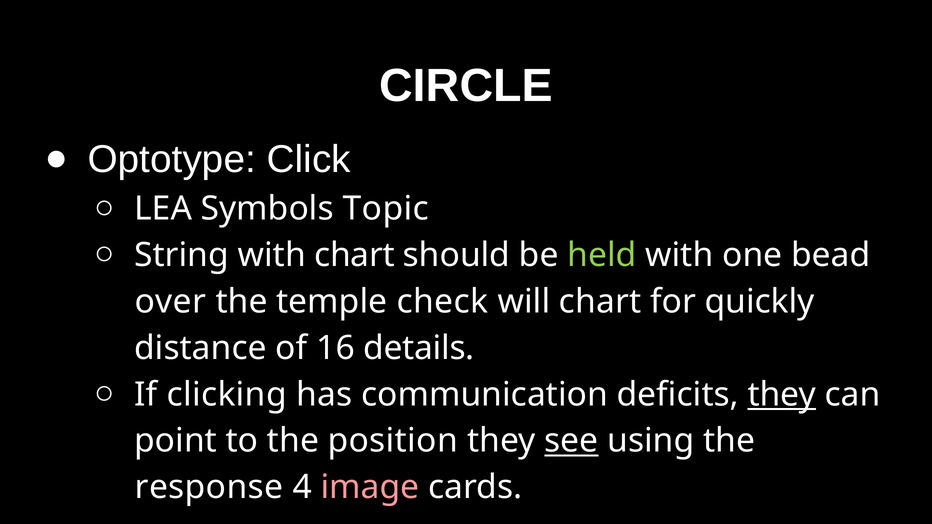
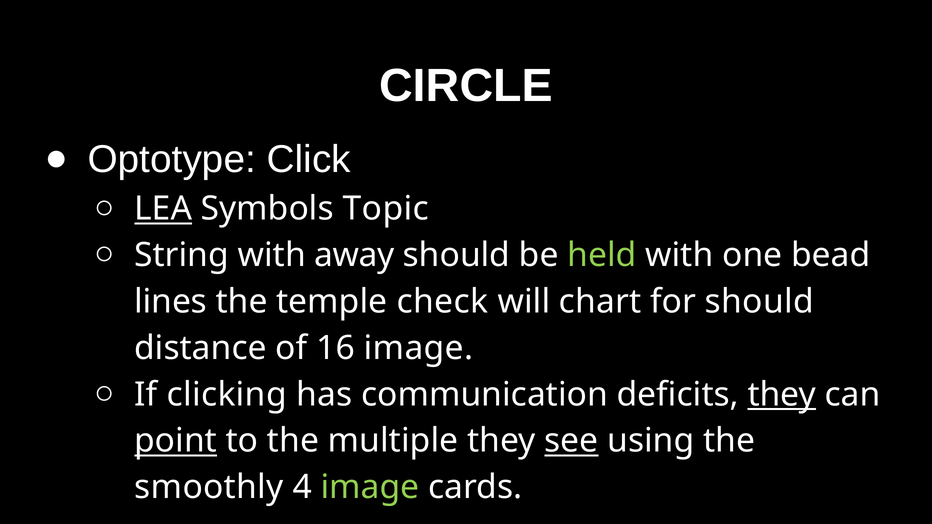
LEA underline: none -> present (163, 209)
with chart: chart -> away (354, 255)
over: over -> lines (171, 302)
for quickly: quickly -> should (759, 302)
16 details: details -> image (419, 348)
point underline: none -> present (176, 441)
position: position -> multiple (393, 441)
response: response -> smoothly (209, 487)
image colour: pink -> light green (370, 487)
